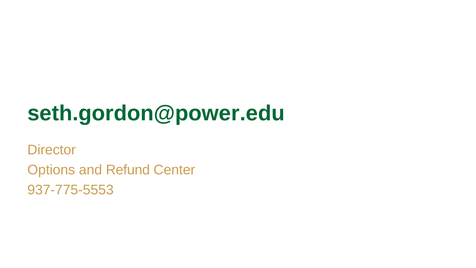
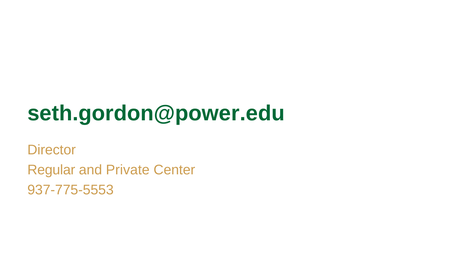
Options: Options -> Regular (51, 170)
Refund: Refund -> Private (128, 170)
